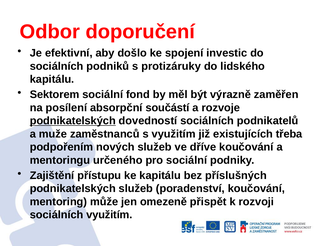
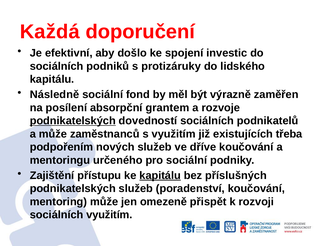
Odbor: Odbor -> Každá (50, 32)
Sektorem: Sektorem -> Následně (54, 95)
součástí: součástí -> grantem (167, 108)
a muže: muže -> může (53, 134)
kapitálu underline: none -> present (160, 176)
